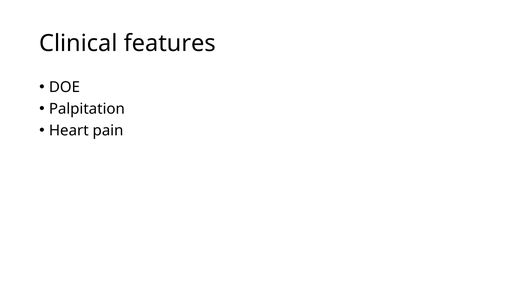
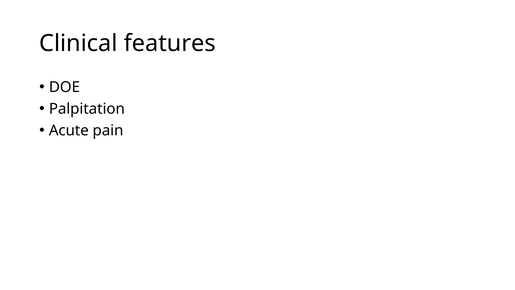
Heart: Heart -> Acute (69, 130)
